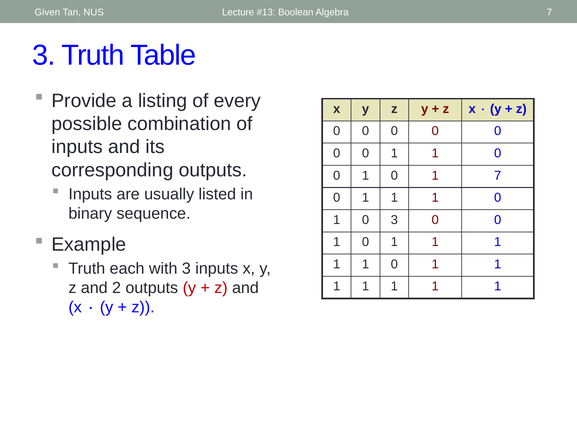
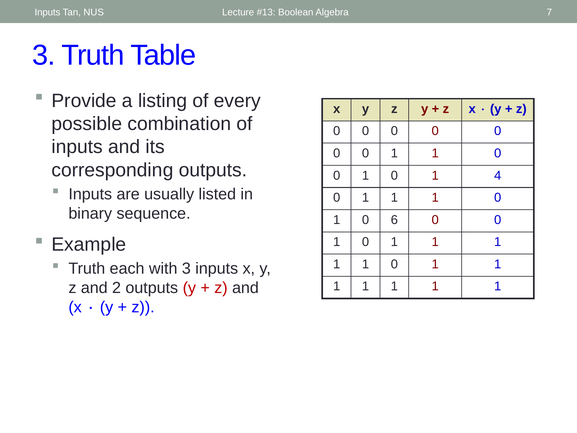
Given: Given -> Inputs (47, 12)
1 7: 7 -> 4 (498, 175)
0 3: 3 -> 6 (394, 220)
